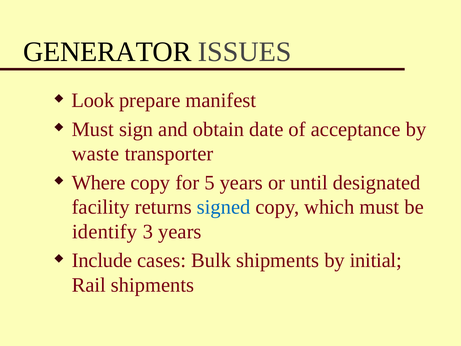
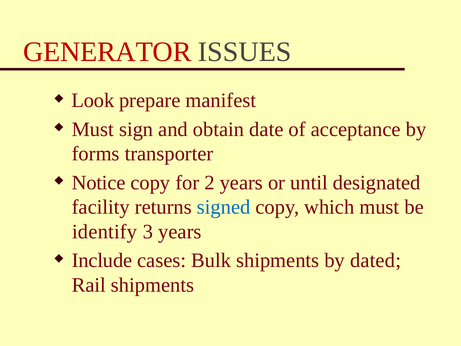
GENERATOR colour: black -> red (107, 52)
waste: waste -> forms (96, 154)
Where: Where -> Notice (99, 182)
5: 5 -> 2 (209, 182)
initial: initial -> dated (376, 260)
